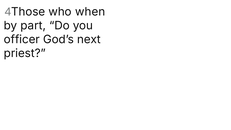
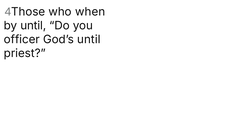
by part: part -> until (33, 26)
God’s next: next -> until (89, 39)
